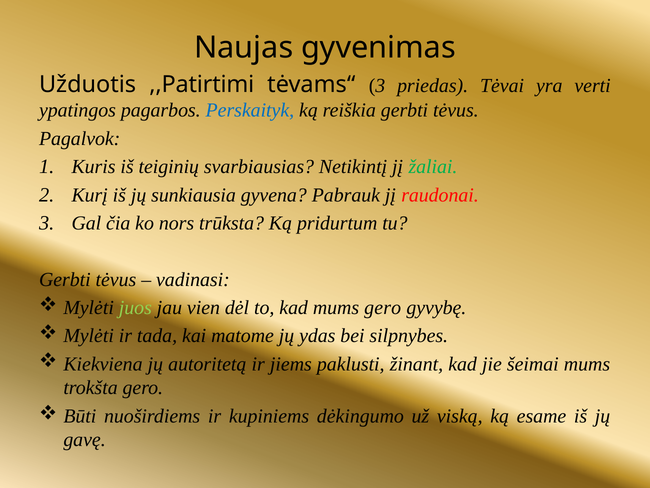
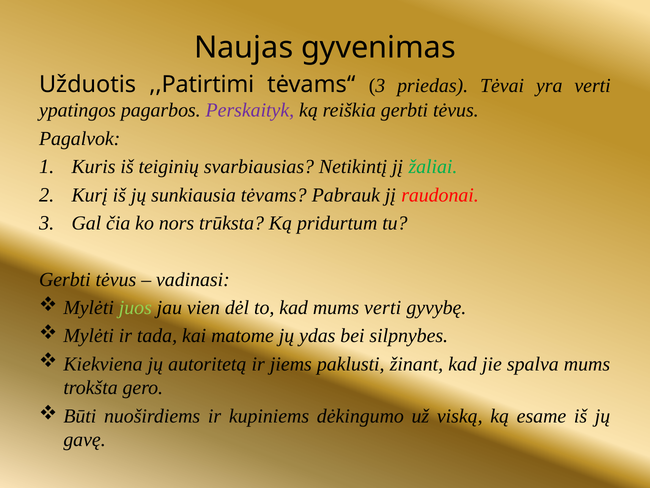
Perskaityk colour: blue -> purple (250, 110)
gyvena: gyvena -> tėvams (274, 195)
mums gero: gero -> verti (383, 307)
šeimai: šeimai -> spalva (533, 364)
